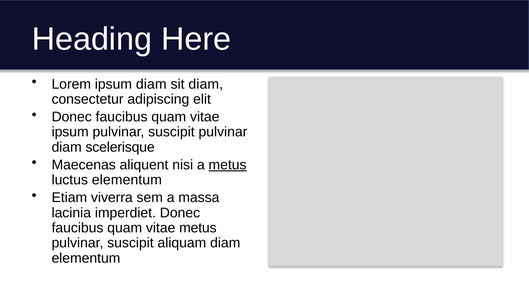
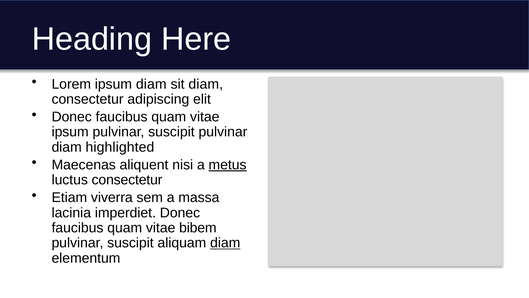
scelerisque: scelerisque -> highlighted (120, 147)
luctus elementum: elementum -> consectetur (127, 180)
vitae metus: metus -> bibem (198, 228)
diam underline: none -> present (225, 243)
